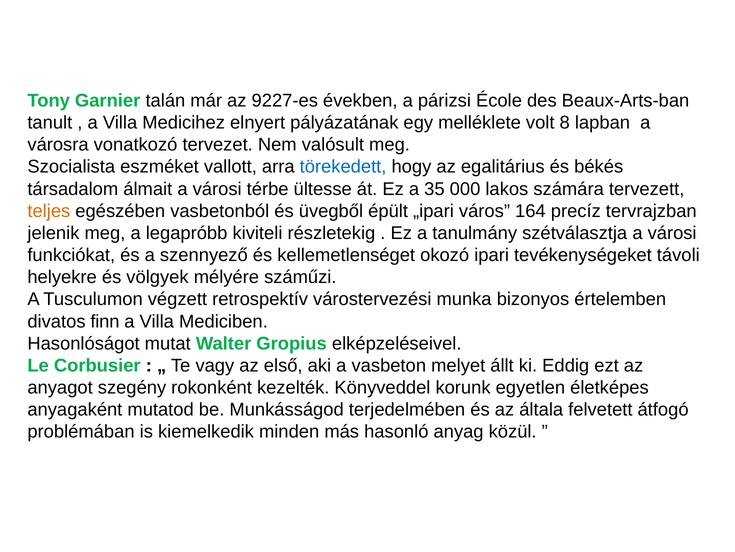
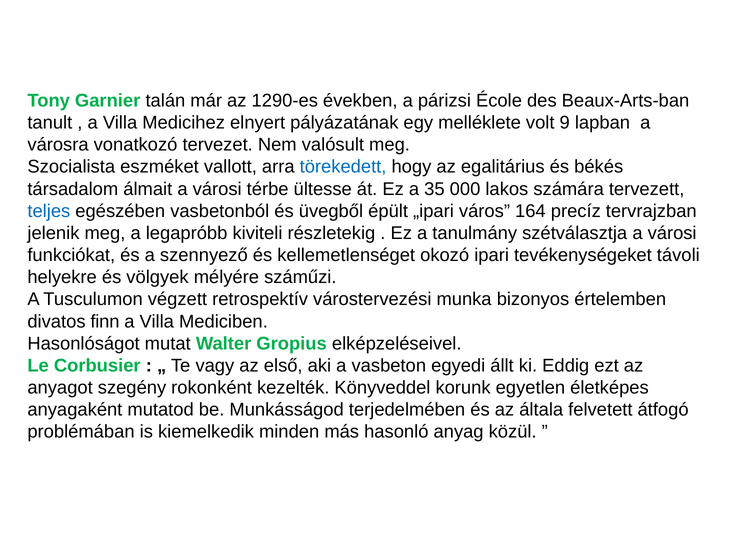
9227-es: 9227-es -> 1290-es (285, 101)
8: 8 -> 9 (565, 123)
teljes colour: orange -> blue (49, 211)
melyet: melyet -> egyedi (458, 365)
